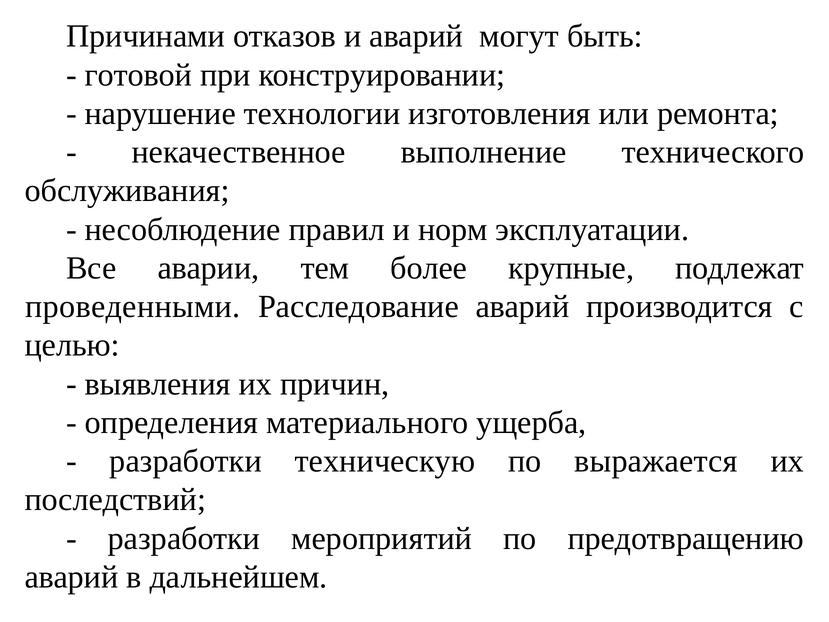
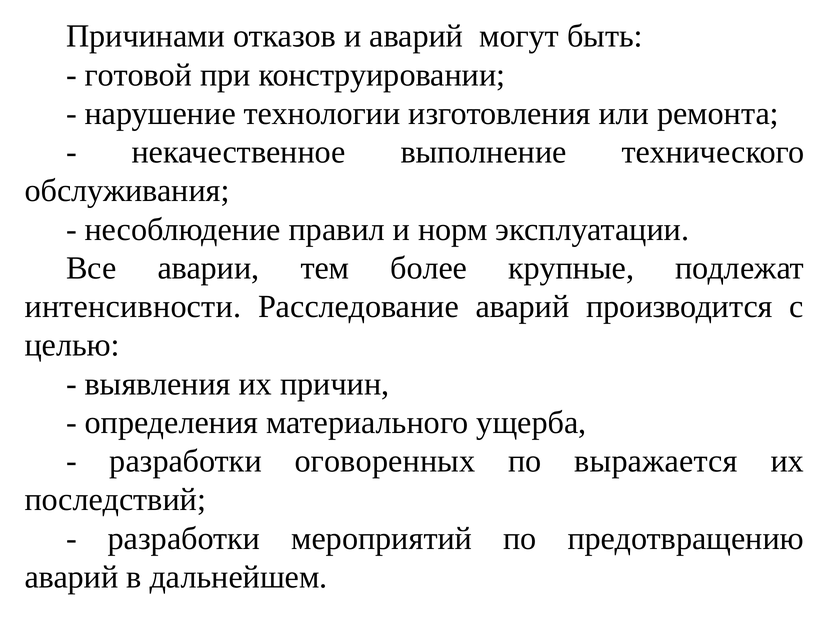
проведенными: проведенными -> интенсивности (133, 307)
техническую: техническую -> оговоренных (385, 461)
